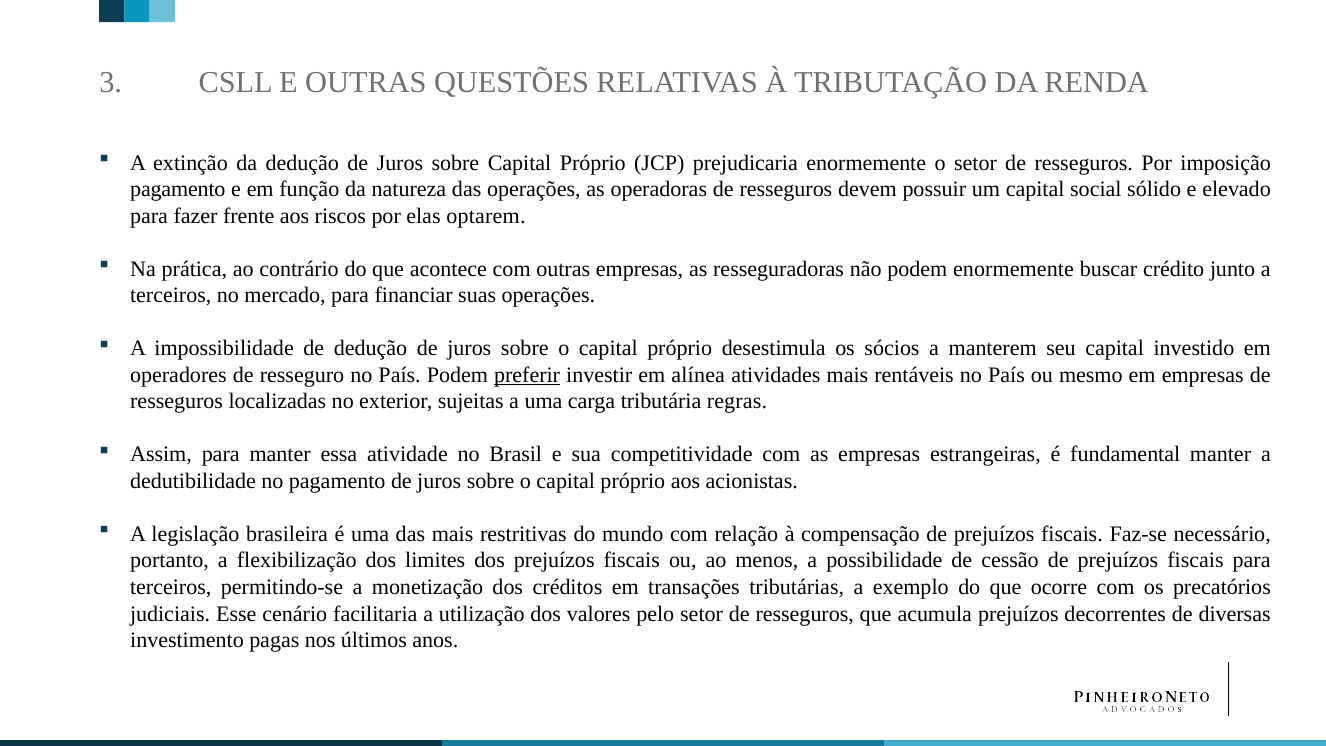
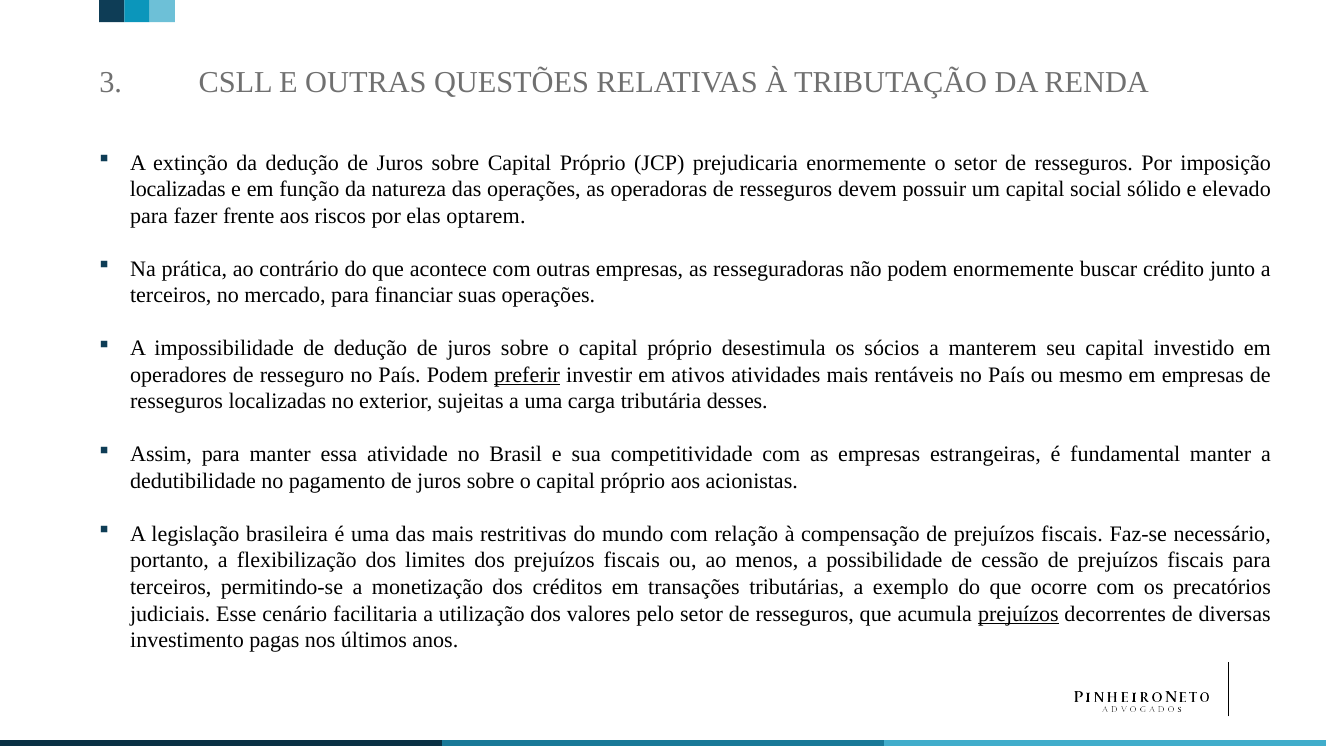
pagamento: pagamento -> localizadas (178, 189)
alínea: alínea -> ativos (698, 375)
regras: regras -> desses (737, 402)
prejuízos underline: none -> present (1018, 614)
